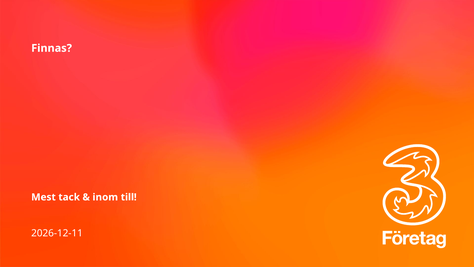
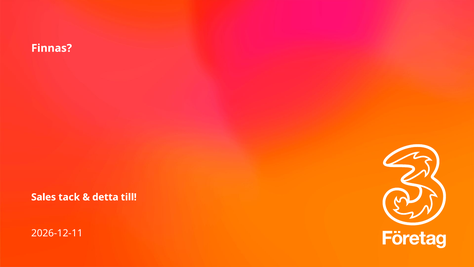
Mest: Mest -> Sales (44, 197)
inom: inom -> detta (105, 197)
